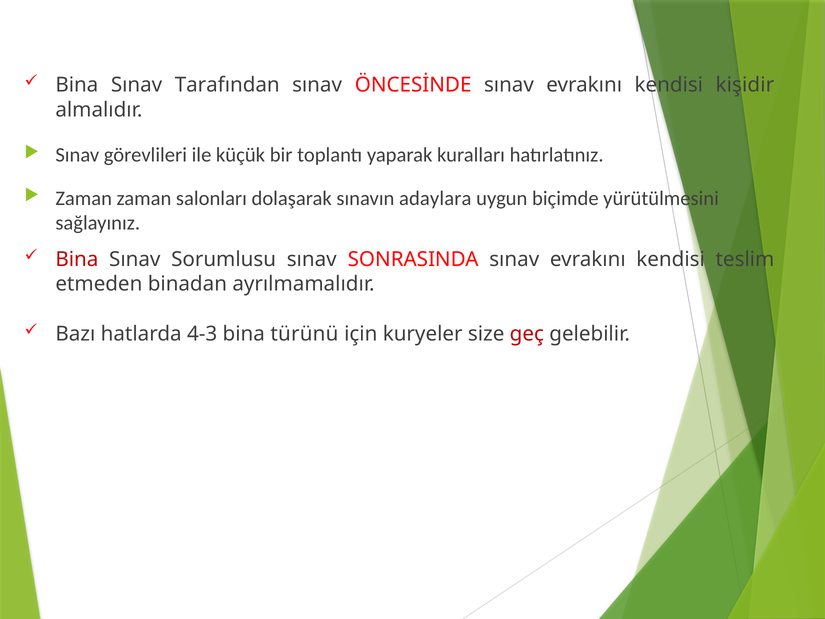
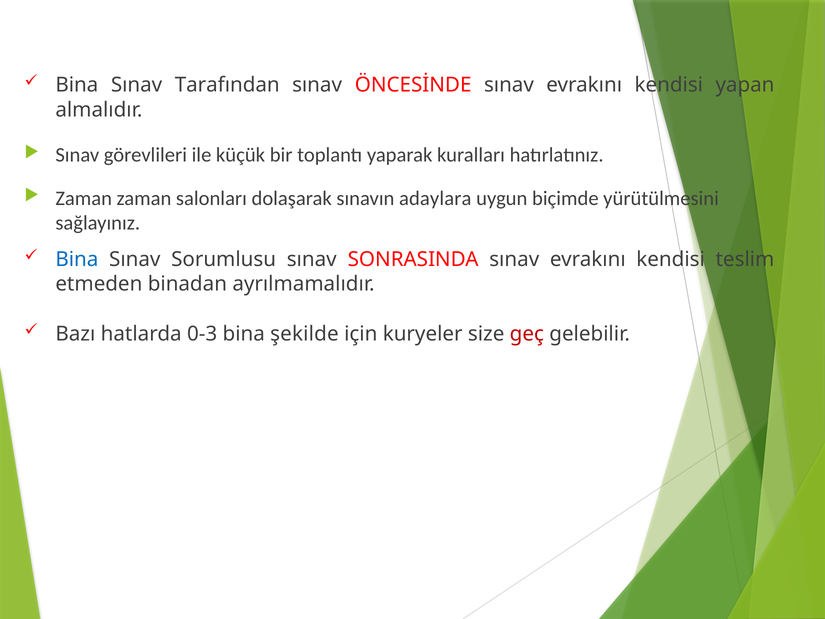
kişidir: kişidir -> yapan (745, 85)
Bina colour: red -> blue (77, 259)
4-3: 4-3 -> 0-3 (202, 334)
türünü: türünü -> şekilde (304, 334)
